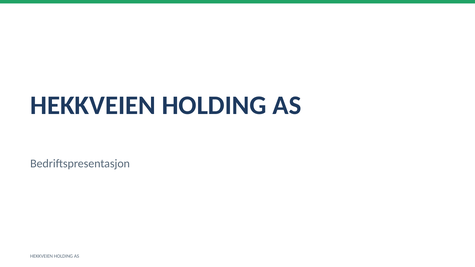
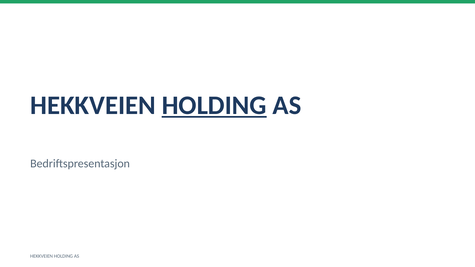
HOLDING underline: none -> present (214, 105)
